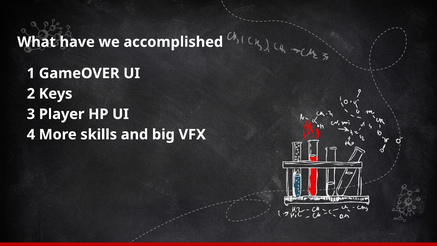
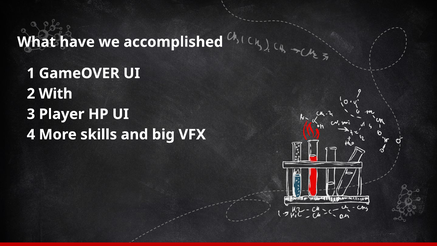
Keys: Keys -> With (56, 94)
